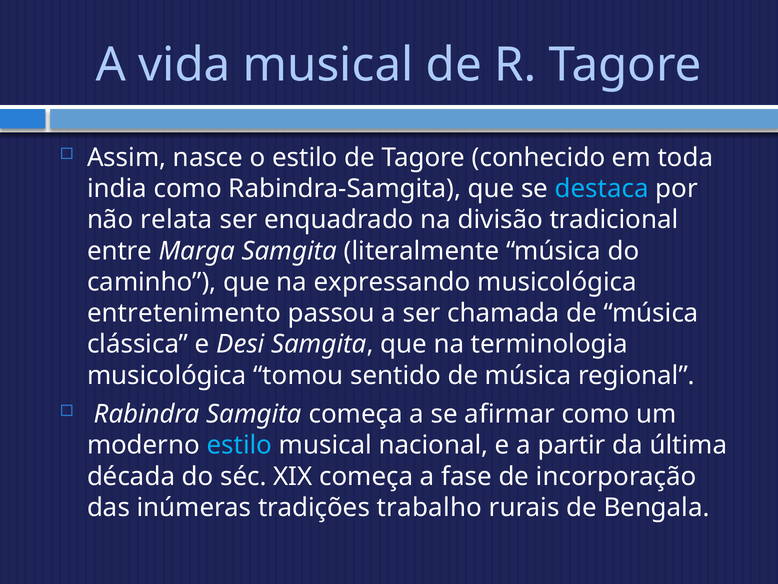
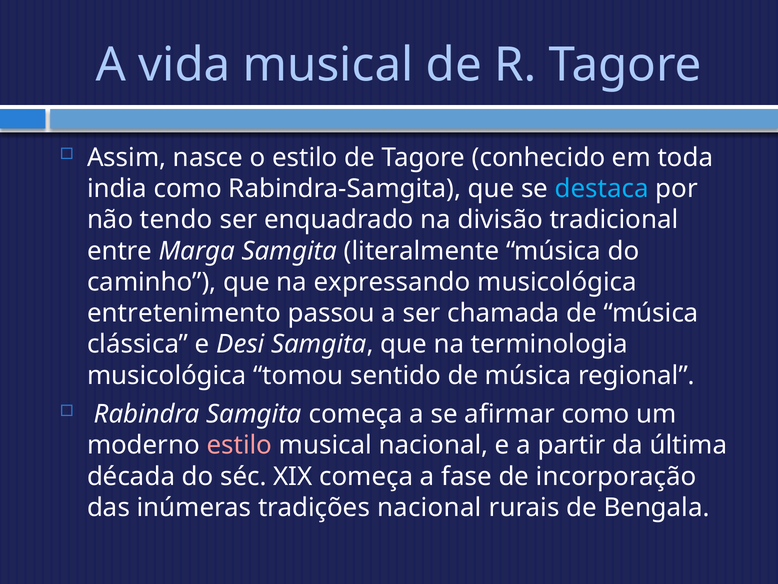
relata: relata -> tendo (176, 220)
estilo colour: light blue -> pink (239, 445)
tradições trabalho: trabalho -> nacional (429, 507)
